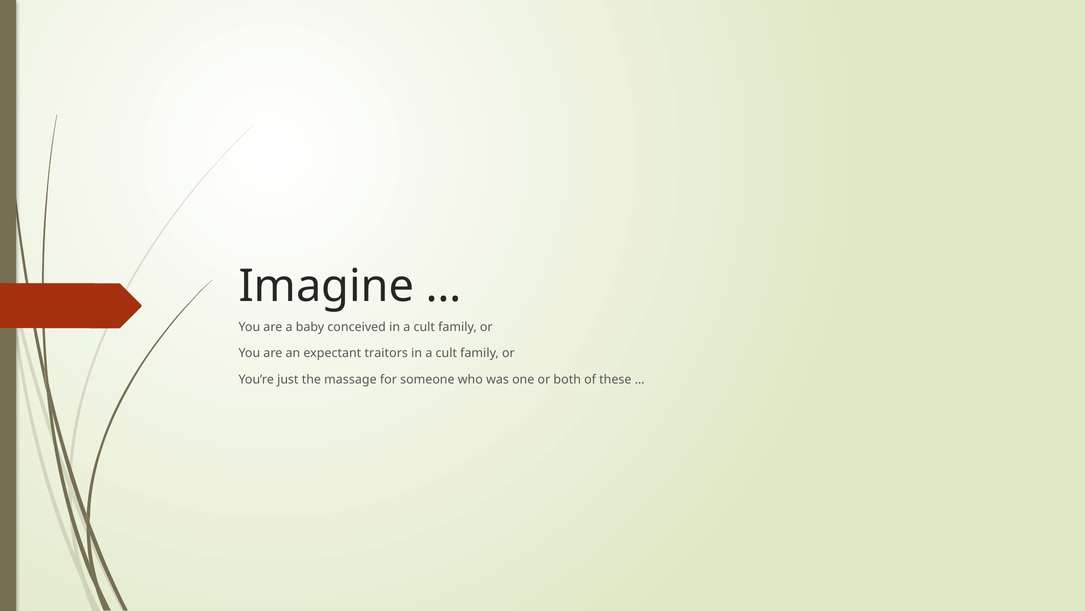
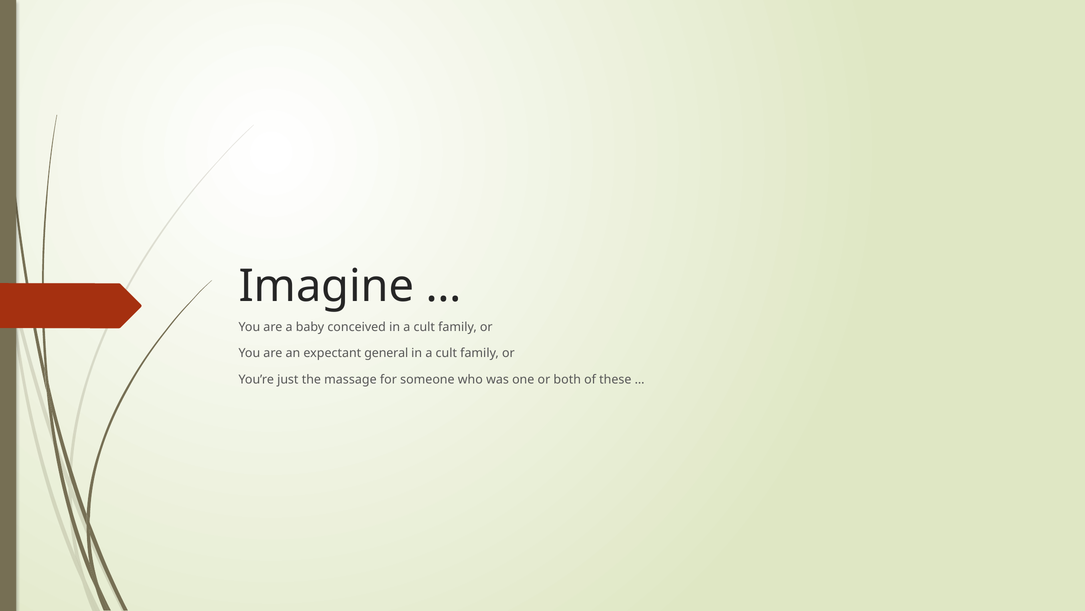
traitors: traitors -> general (386, 353)
